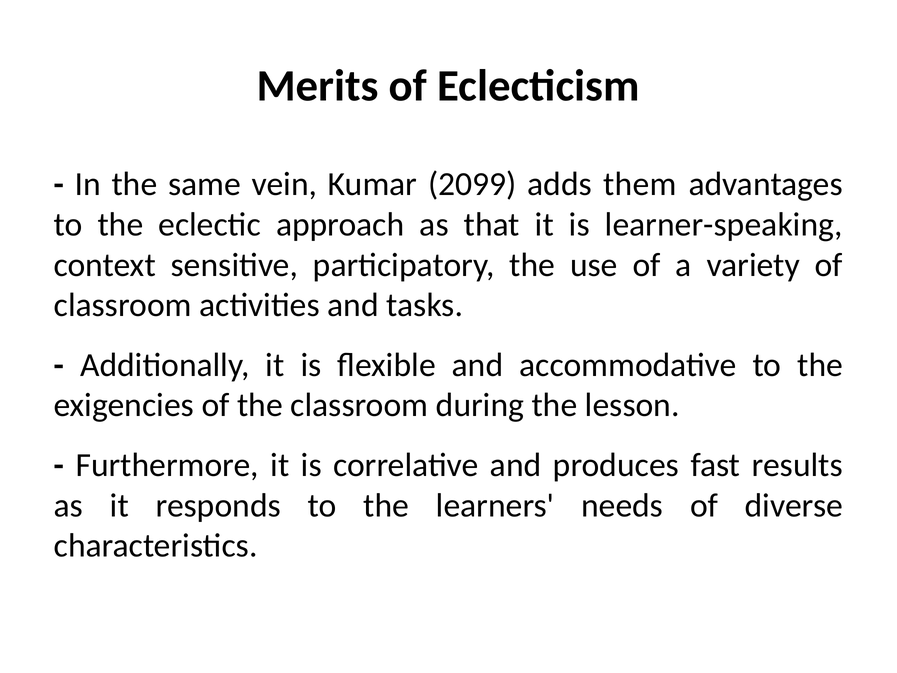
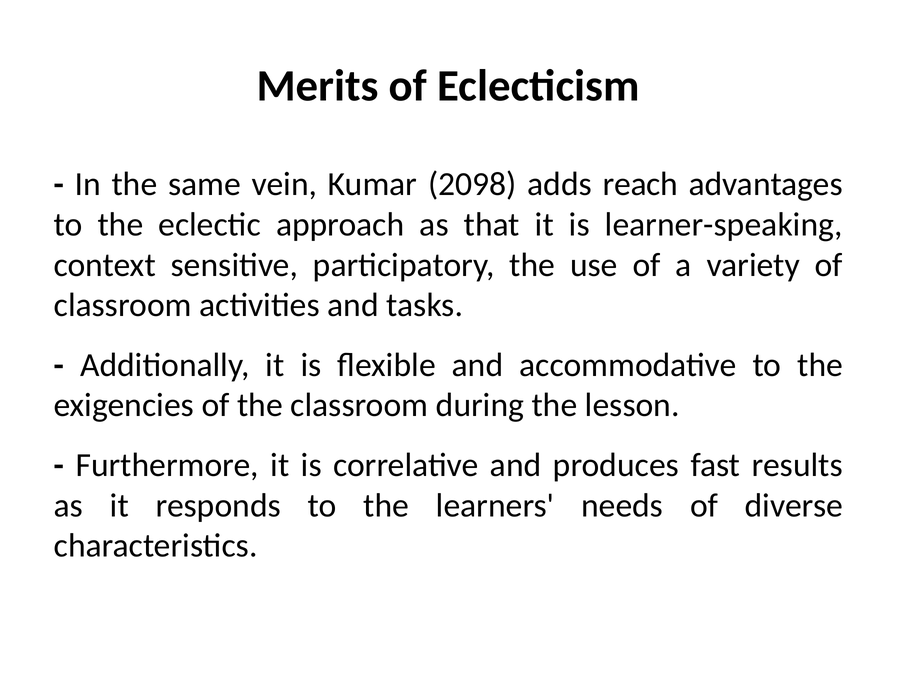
2099: 2099 -> 2098 (472, 184)
them: them -> reach (640, 184)
